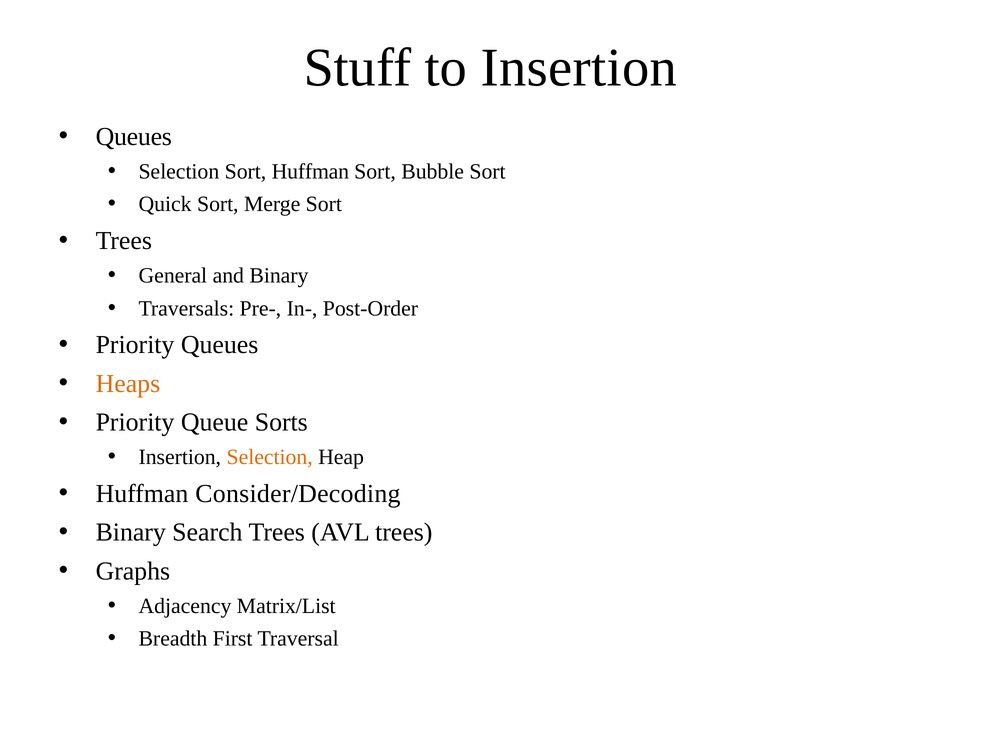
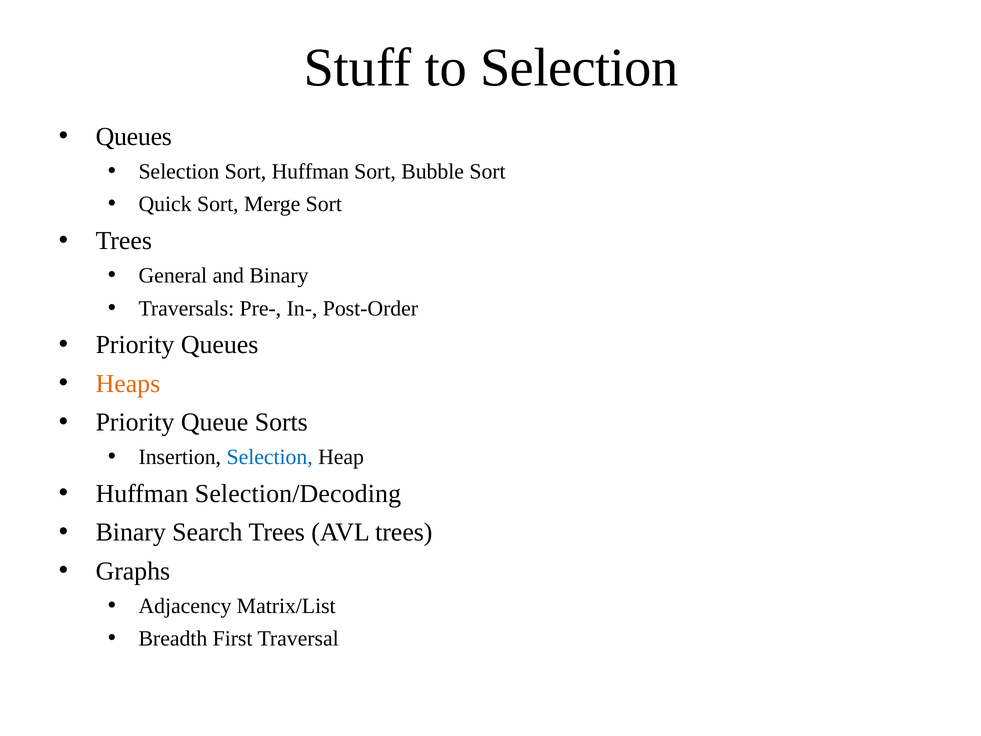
to Insertion: Insertion -> Selection (579, 68)
Selection colour: orange -> blue (270, 457)
Consider/Decoding: Consider/Decoding -> Selection/Decoding (298, 494)
